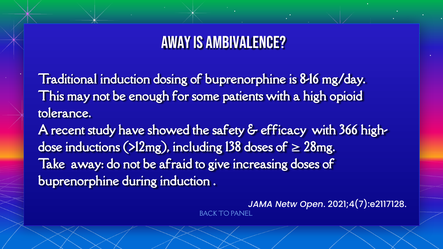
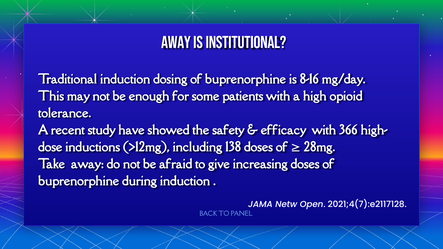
Ambivalence: Ambivalence -> Institutional (246, 43)
